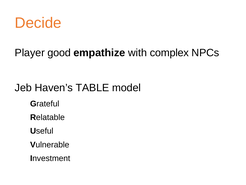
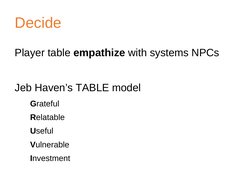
Player good: good -> table (59, 53)
complex: complex -> systems (169, 53)
